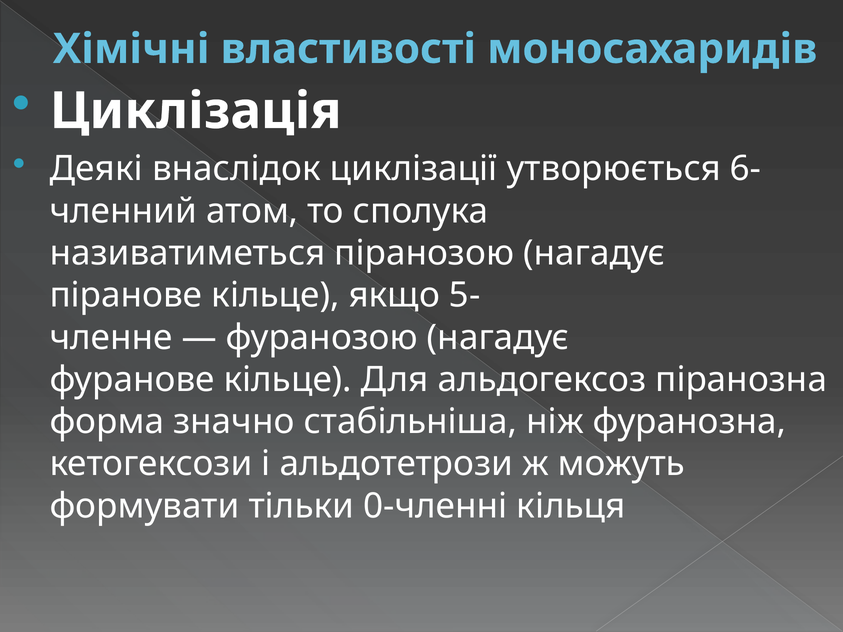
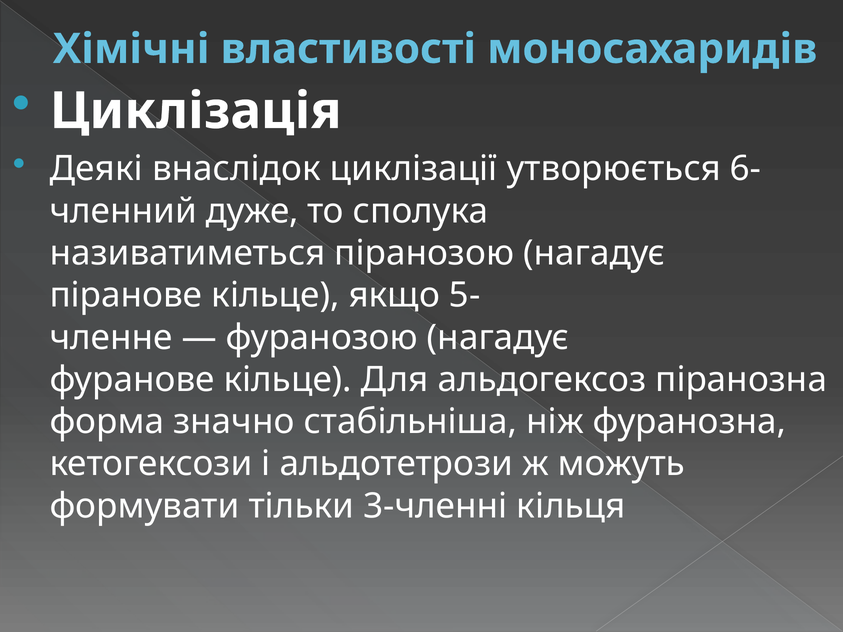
атом: атом -> дуже (252, 211)
0-членні: 0-членні -> 3-членні (435, 506)
